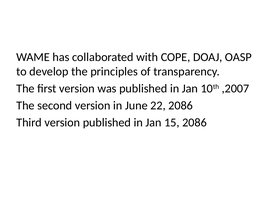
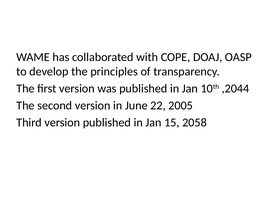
,2007: ,2007 -> ,2044 (235, 89)
22 2086: 2086 -> 2005 (181, 105)
15 2086: 2086 -> 2058 (194, 122)
